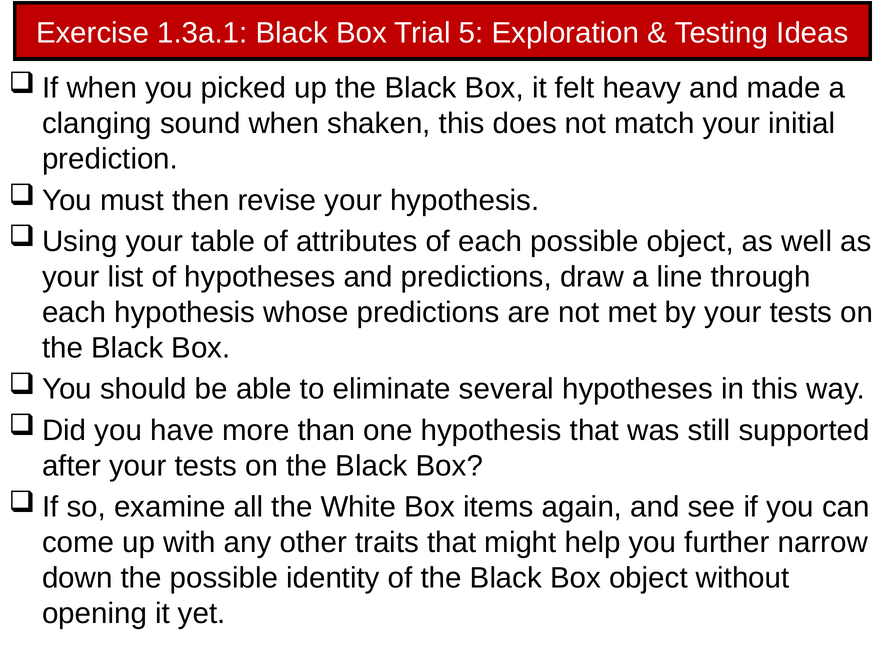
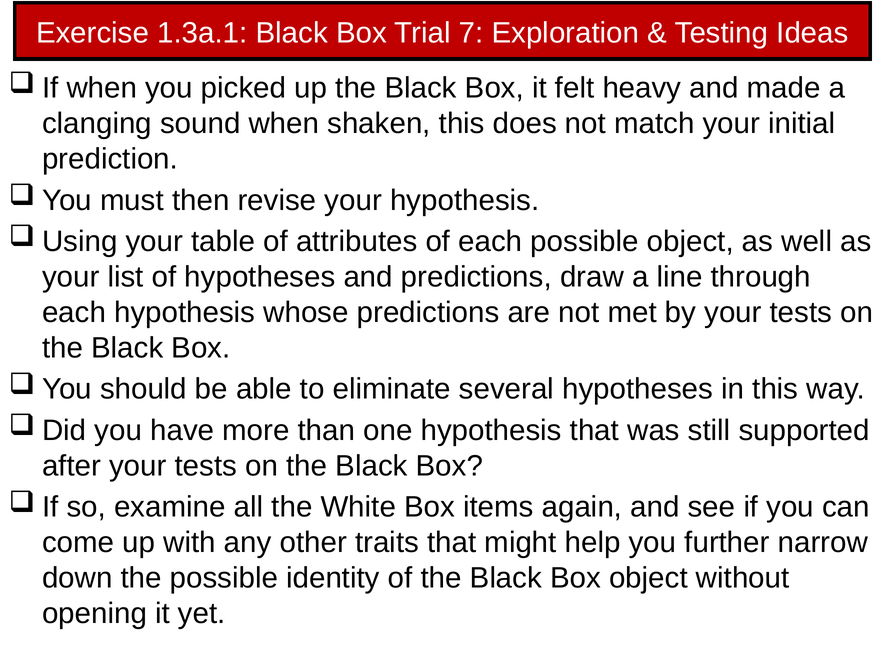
5: 5 -> 7 (471, 33)
